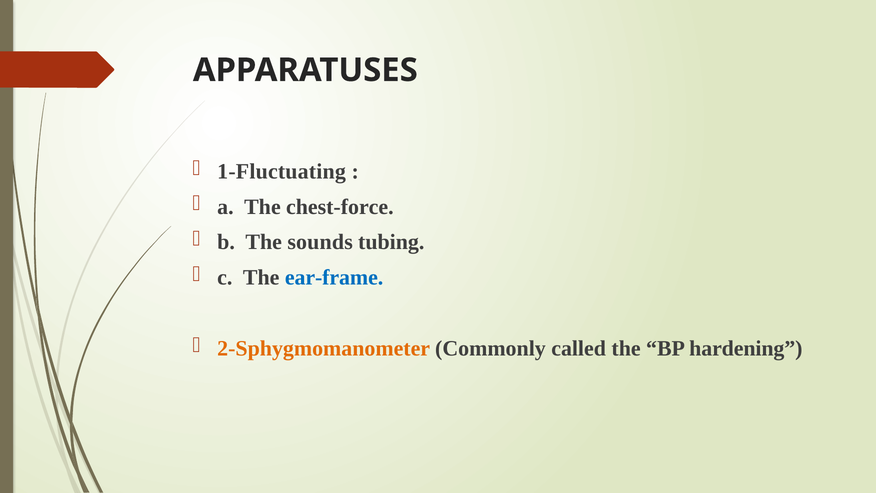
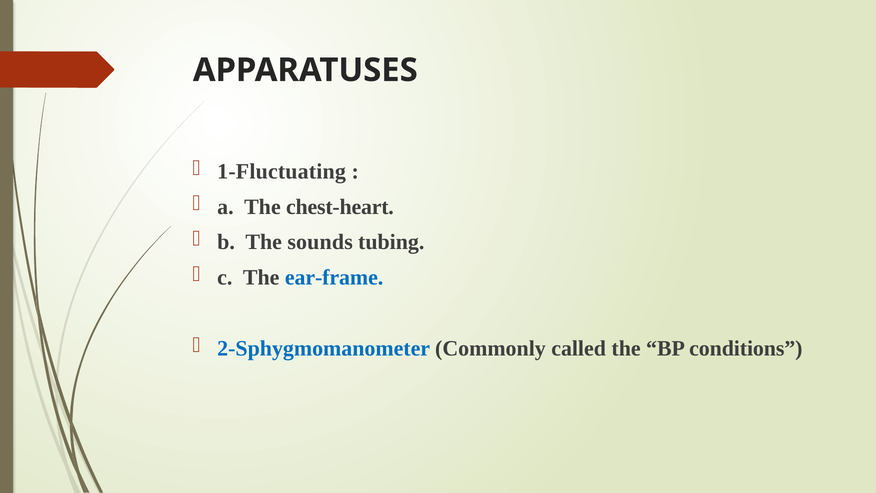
chest-force: chest-force -> chest-heart (340, 207)
2-Sphygmomanometer colour: orange -> blue (324, 348)
hardening: hardening -> conditions (746, 348)
